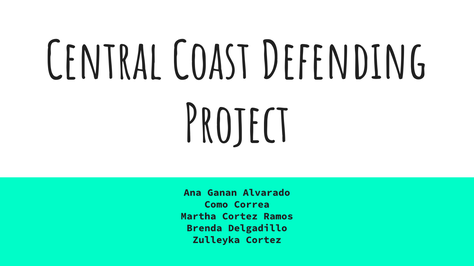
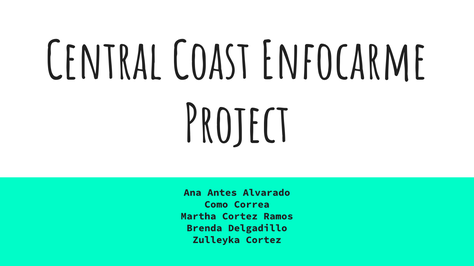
Defending: Defending -> Enfocarme (344, 62)
Ganan: Ganan -> Antes (222, 193)
